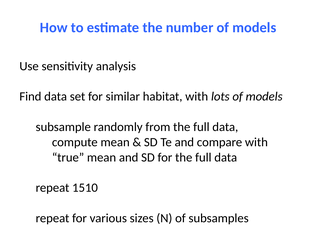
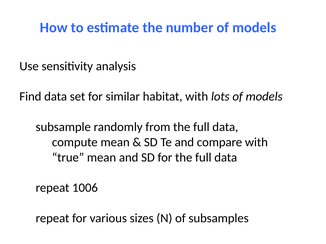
1510: 1510 -> 1006 (85, 188)
